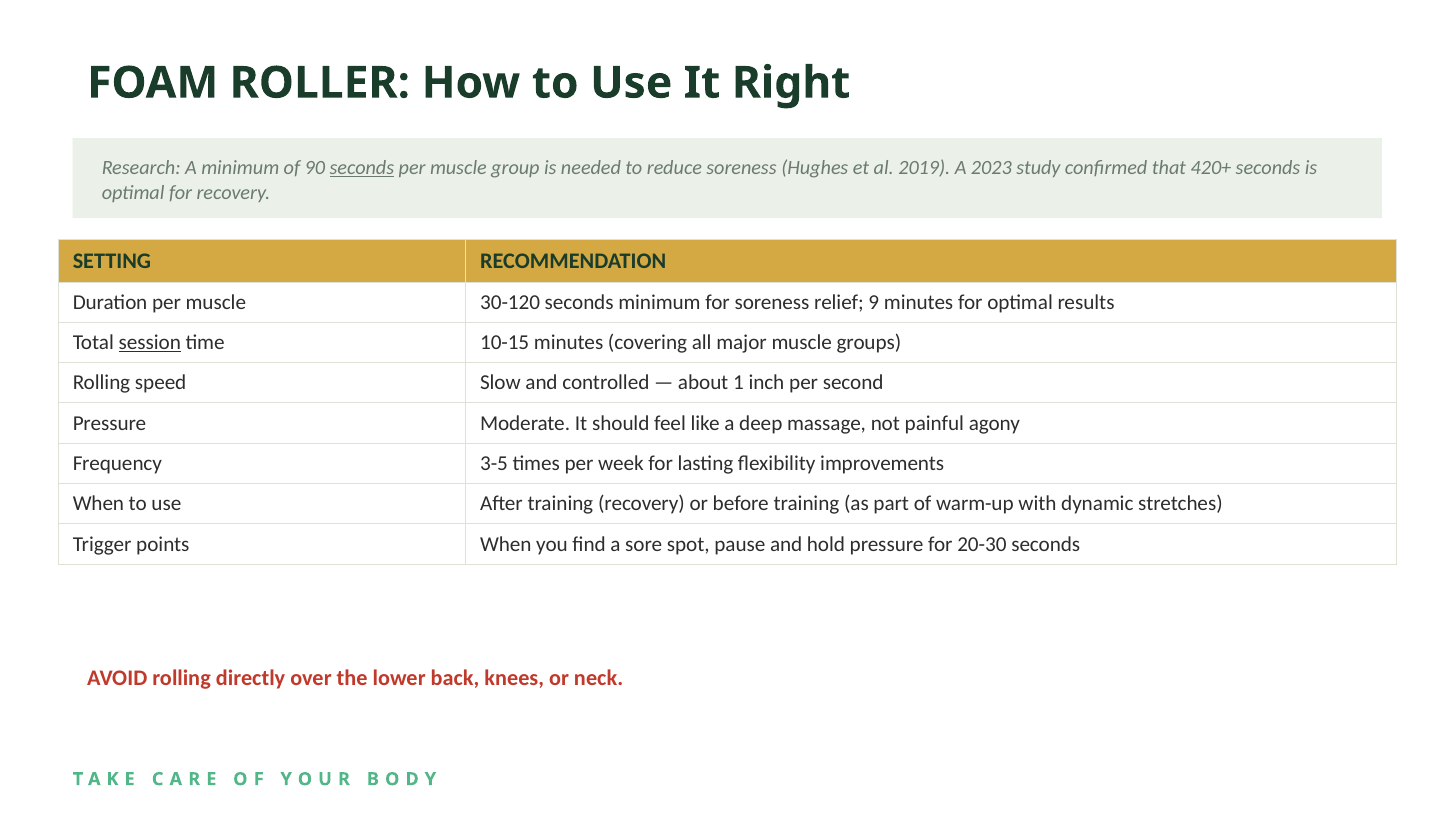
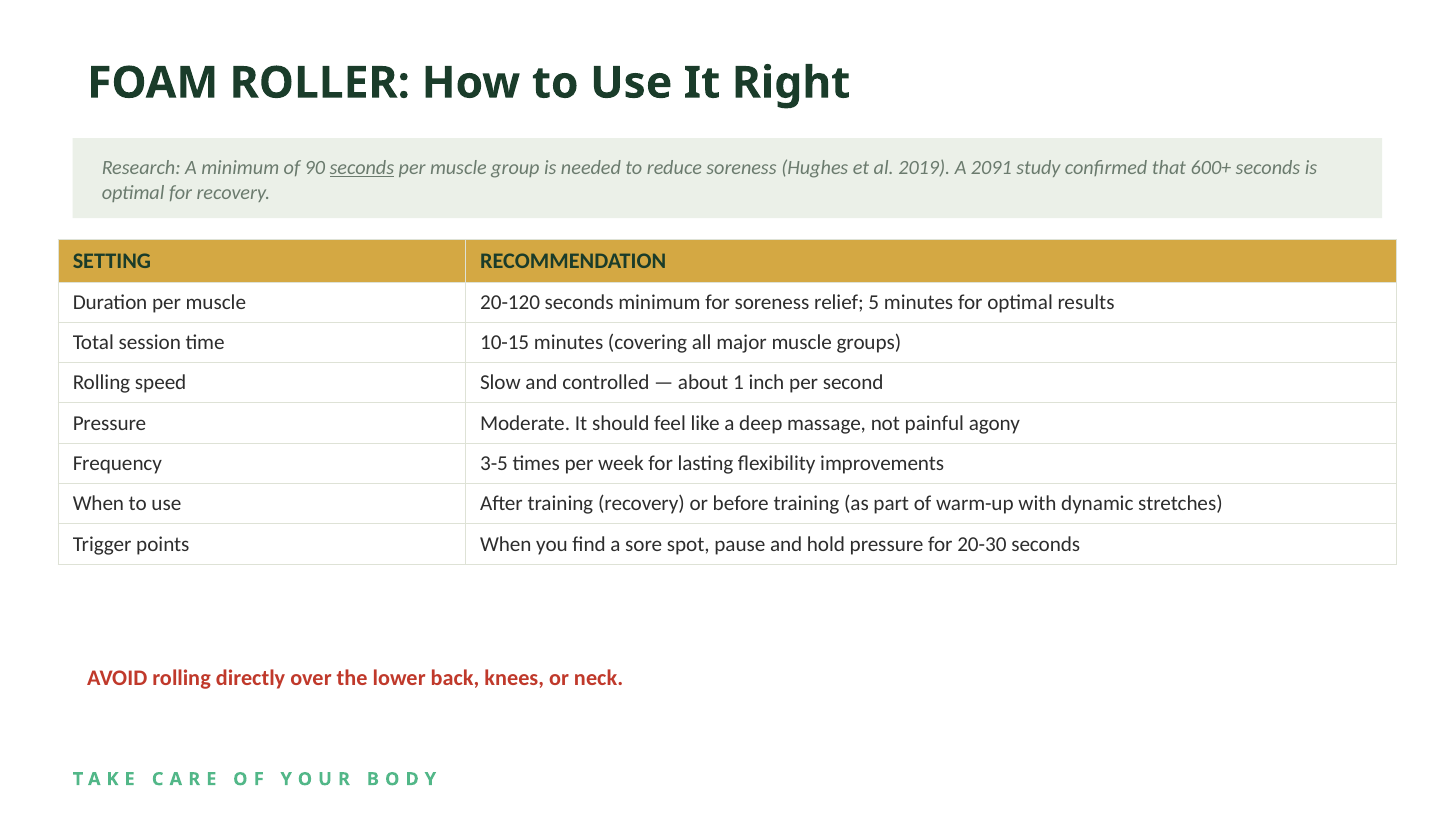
2023: 2023 -> 2091 (991, 168)
420+: 420+ -> 600+ (1211, 168)
30-120: 30-120 -> 20-120 (510, 303)
9: 9 -> 5 (874, 303)
session underline: present -> none (150, 343)
